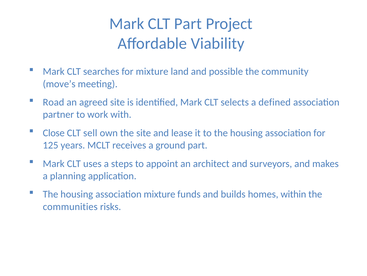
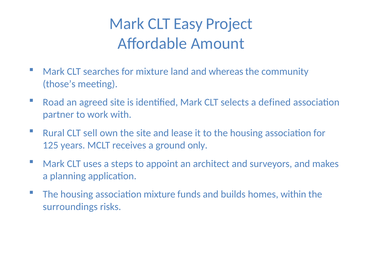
CLT Part: Part -> Easy (188, 24)
Viability: Viability -> Amount (218, 43)
possible: possible -> whereas (226, 71)
move’s: move’s -> those’s (59, 84)
Close: Close -> Rural (54, 133)
ground part: part -> only (198, 145)
communities: communities -> surroundings (70, 206)
